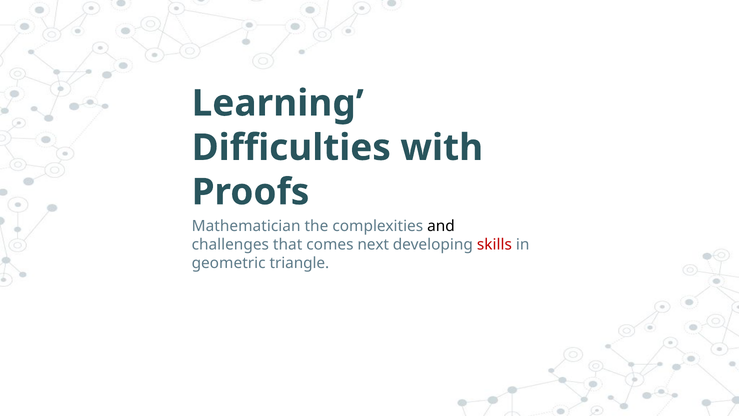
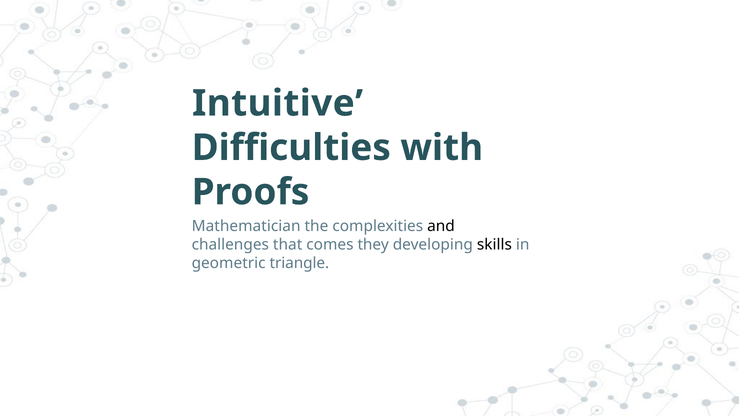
Learning: Learning -> Intuitive (278, 103)
next: next -> they (373, 245)
skills colour: red -> black (494, 245)
